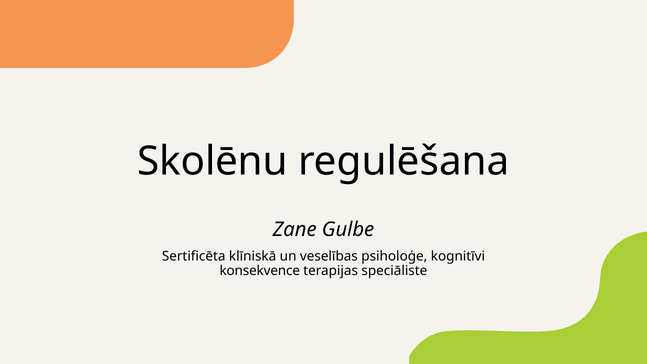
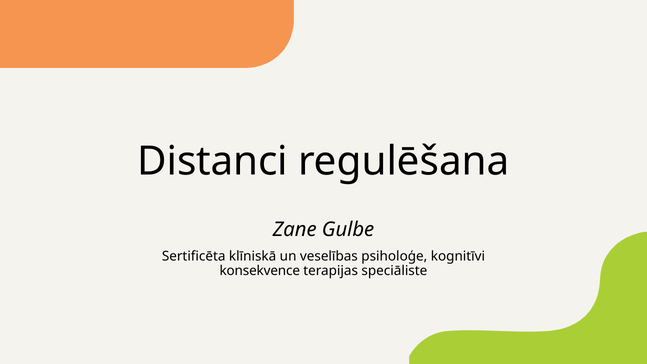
Skolēnu: Skolēnu -> Distanci (213, 161)
